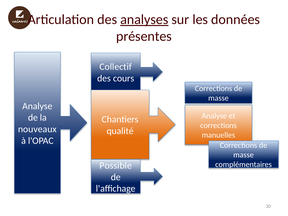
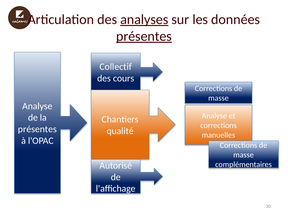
présentes underline: none -> present (144, 36)
nouveaux: nouveaux -> présentes (37, 129)
Possible: Possible -> Autorisé (116, 166)
